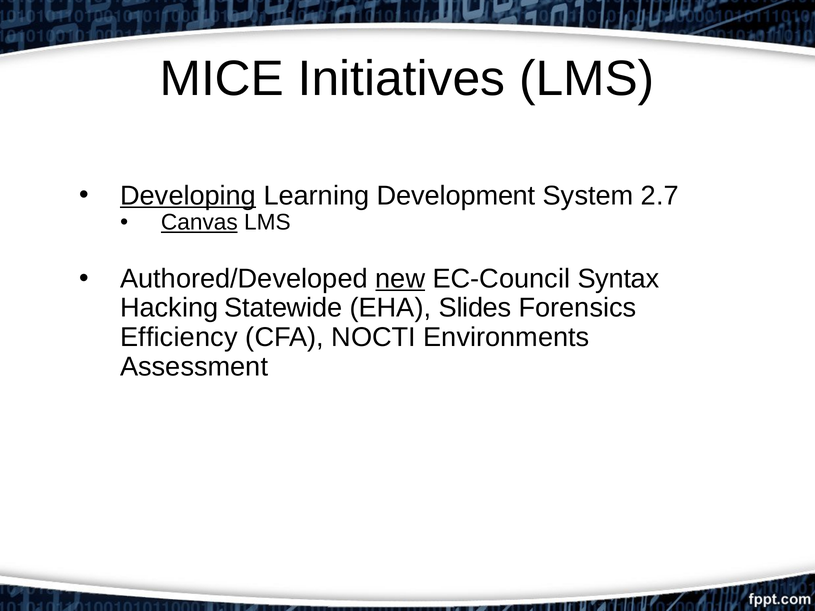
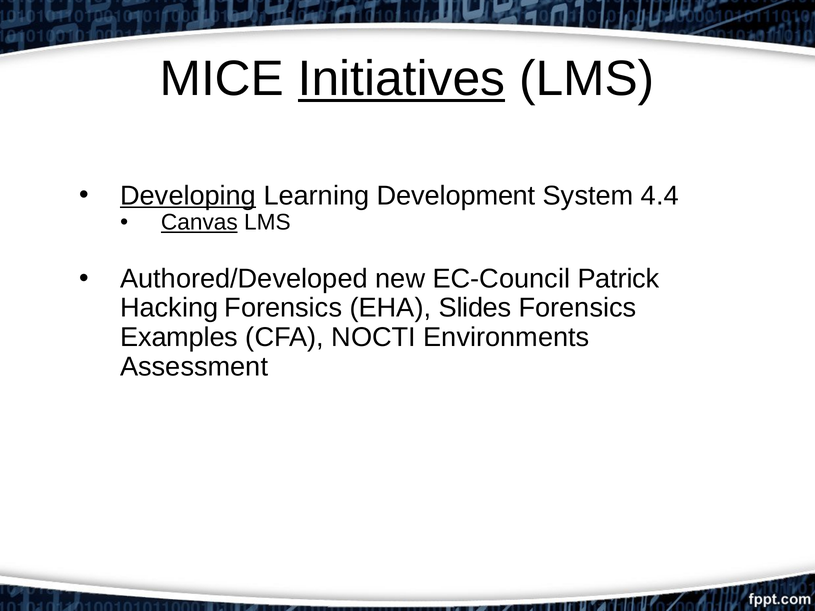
Initiatives underline: none -> present (401, 79)
2.7: 2.7 -> 4.4 (660, 196)
new underline: present -> none (400, 279)
Syntax: Syntax -> Patrick (618, 279)
Hacking Statewide: Statewide -> Forensics (283, 308)
Efficiency: Efficiency -> Examples (179, 337)
